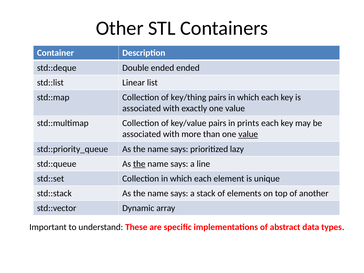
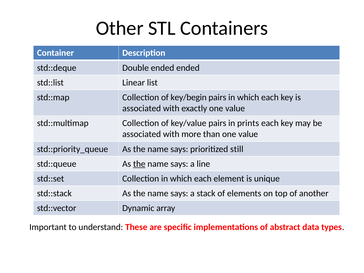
key/thing: key/thing -> key/begin (189, 97)
value underline: present -> none (248, 134)
lazy: lazy -> still (237, 149)
